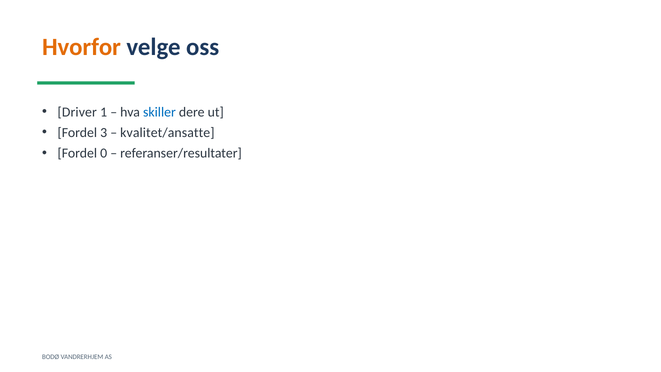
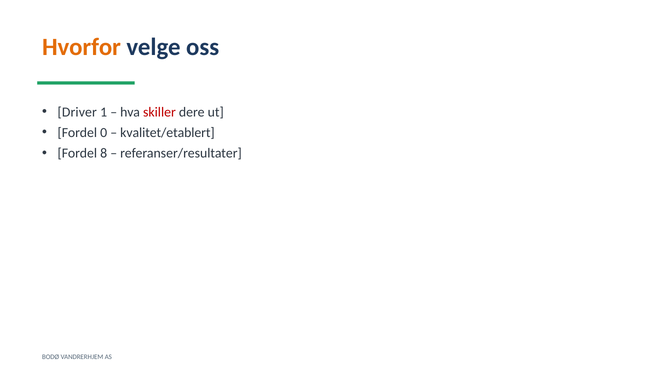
skiller colour: blue -> red (159, 112)
3: 3 -> 0 (104, 133)
kvalitet/ansatte: kvalitet/ansatte -> kvalitet/etablert (167, 133)
0: 0 -> 8 (104, 153)
